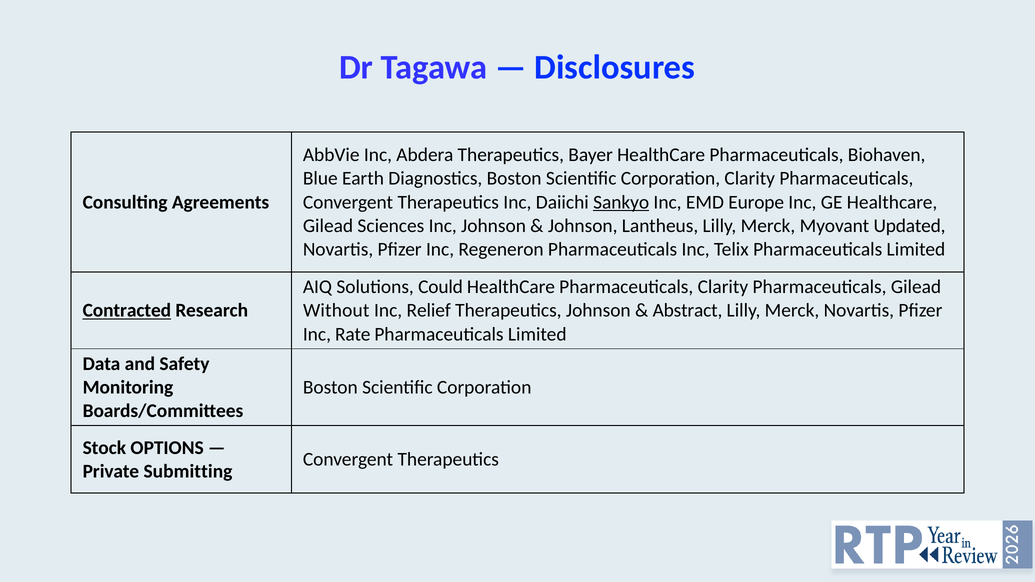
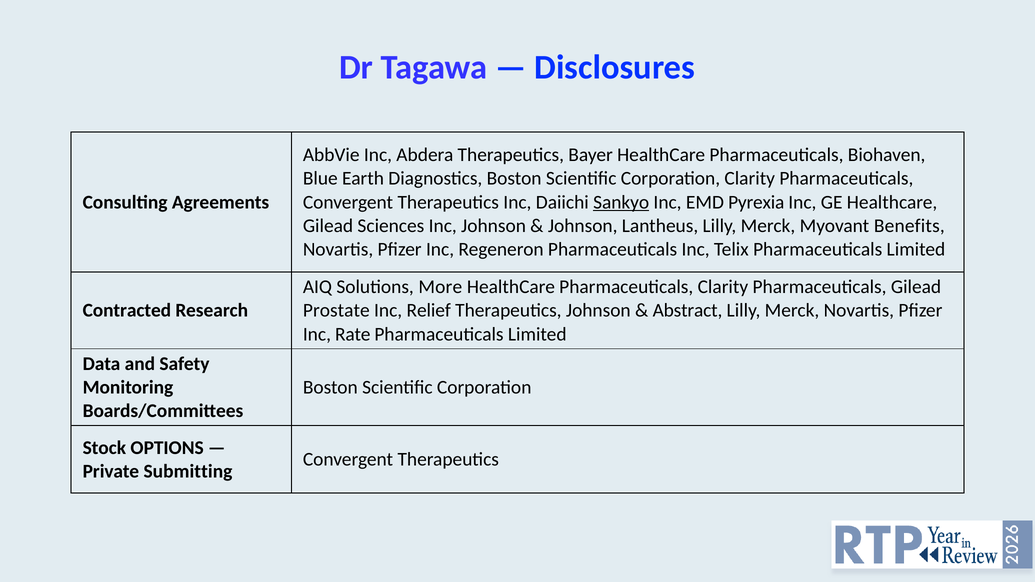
Europe: Europe -> Pyrexia (756, 202)
Updated: Updated -> Benefits (909, 226)
Could: Could -> More (440, 287)
Contracted underline: present -> none (127, 311)
Without: Without -> Prostate (336, 311)
